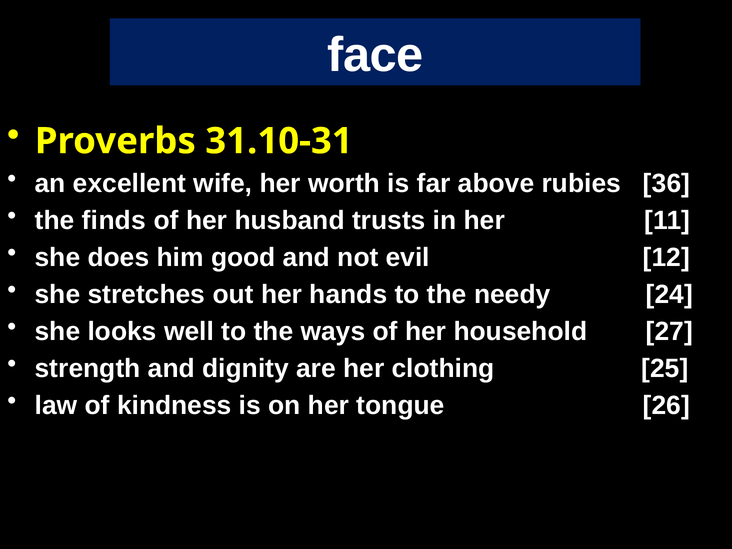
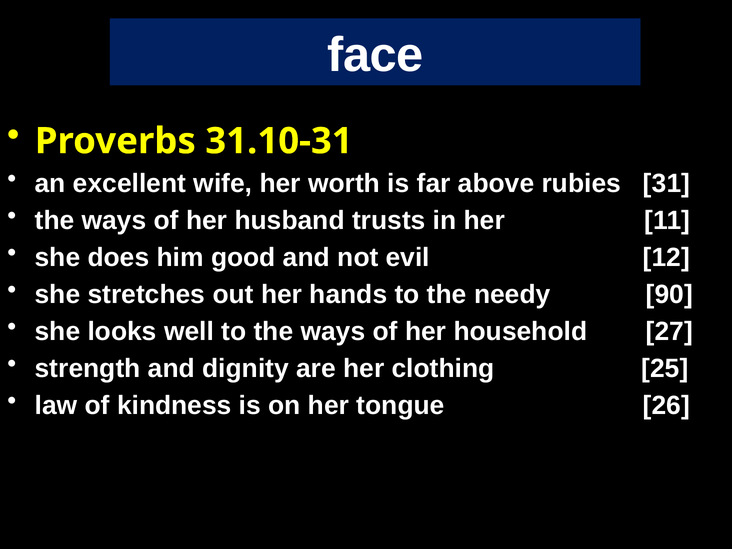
36: 36 -> 31 (666, 184)
finds: finds -> ways (114, 221)
24: 24 -> 90 (669, 294)
